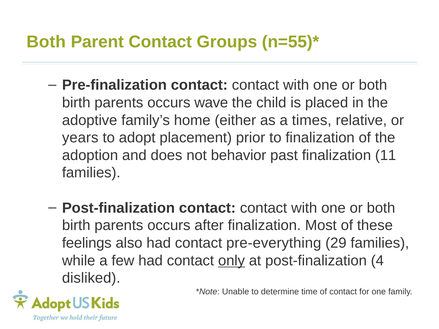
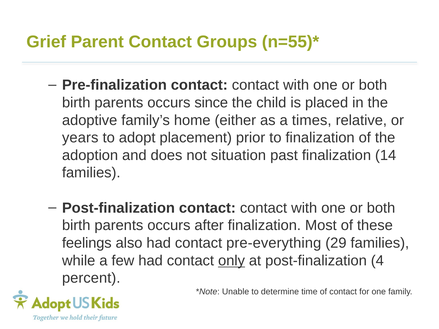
Both: Both -> Grief (46, 42)
wave: wave -> since (211, 103)
behavior: behavior -> situation (238, 155)
11: 11 -> 14 (386, 155)
disliked: disliked -> percent (91, 278)
